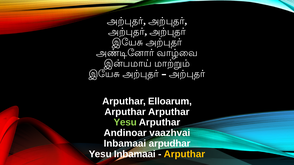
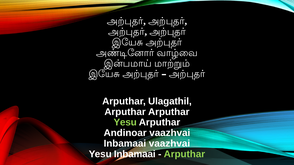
Elloarum: Elloarum -> Ulagathil (170, 101)
Inbamaai arpudhar: arpudhar -> vaazhvai (169, 144)
Arputhar colour: yellow -> light green (184, 154)
